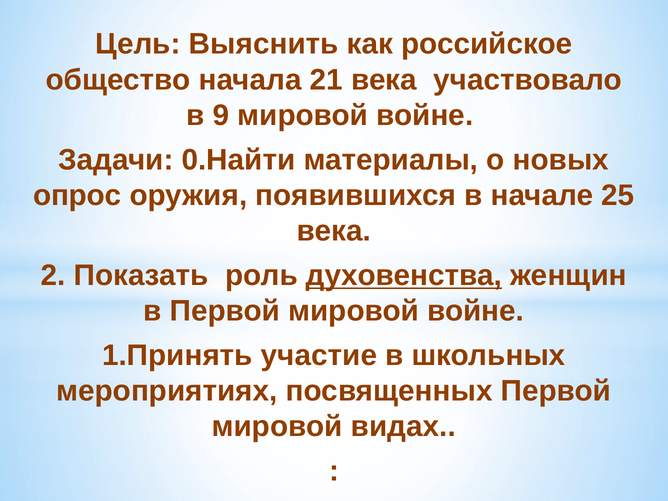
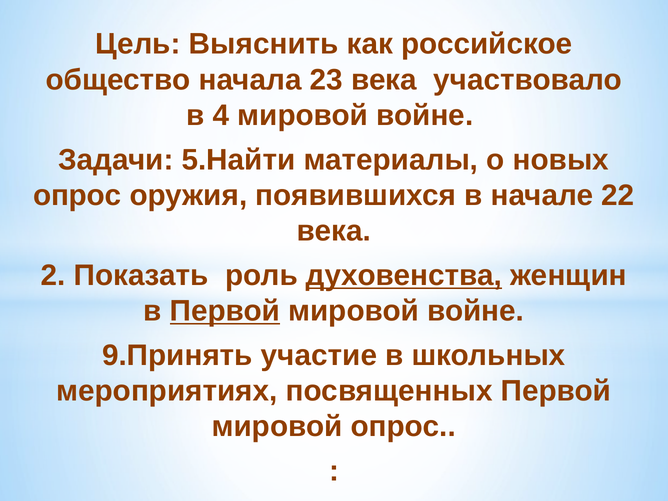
21: 21 -> 23 (326, 80)
9: 9 -> 4 (221, 115)
0.Найти: 0.Найти -> 5.Найти (239, 160)
25: 25 -> 22 (618, 195)
Первой underline: none -> present (225, 311)
1.Принять: 1.Принять -> 9.Принять (177, 355)
мировой видах: видах -> опрос (403, 427)
